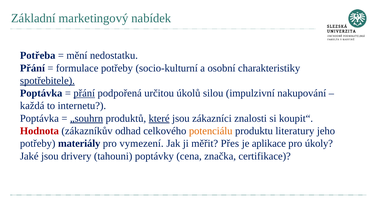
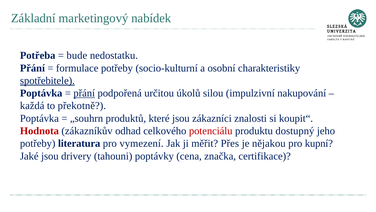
mění: mění -> bude (77, 55)
internetu: internetu -> překotně (82, 106)
„souhrn underline: present -> none (87, 118)
které underline: present -> none (159, 118)
potenciálu colour: orange -> red (211, 131)
literatury: literatury -> dostupný (295, 131)
materiály: materiály -> literatura (79, 143)
aplikace: aplikace -> nějakou (269, 143)
úkoly: úkoly -> kupní (319, 143)
